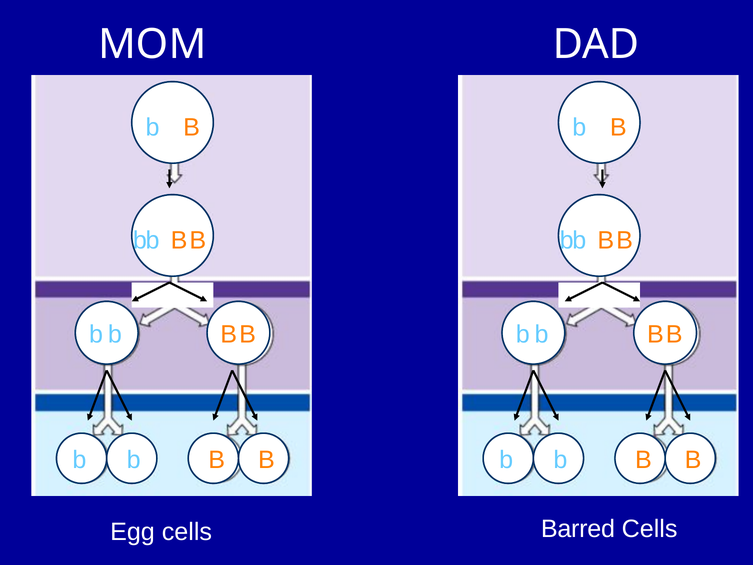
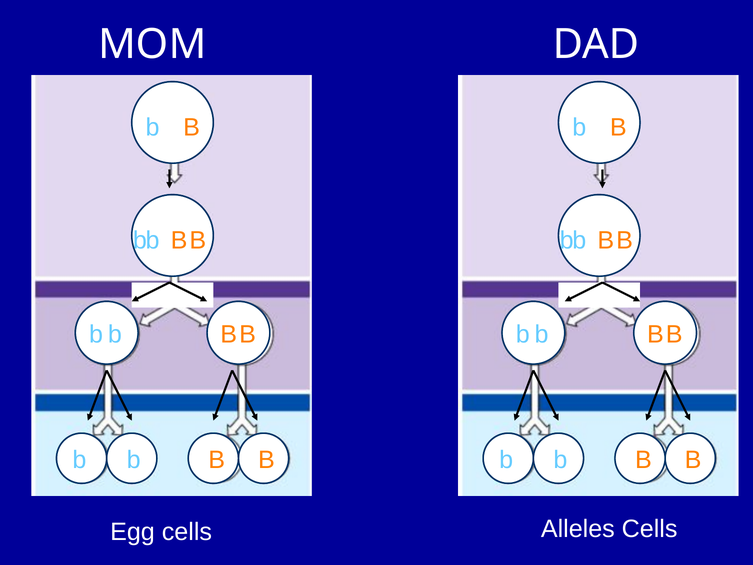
Barred: Barred -> Alleles (578, 529)
